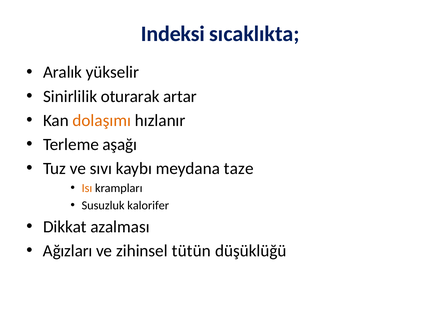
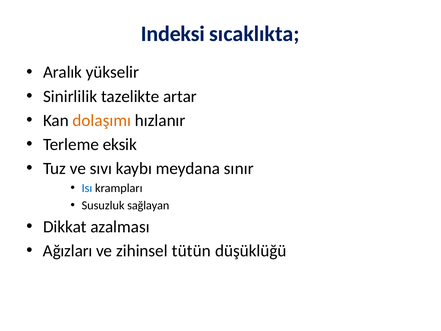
oturarak: oturarak -> tazelikte (130, 96)
aşağı: aşağı -> eksik (120, 144)
taze: taze -> sınır (239, 168)
Isı colour: orange -> blue (87, 188)
kalorifer: kalorifer -> sağlayan (148, 205)
